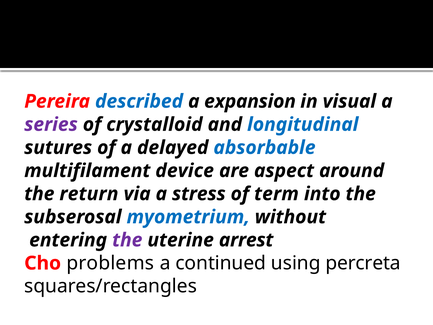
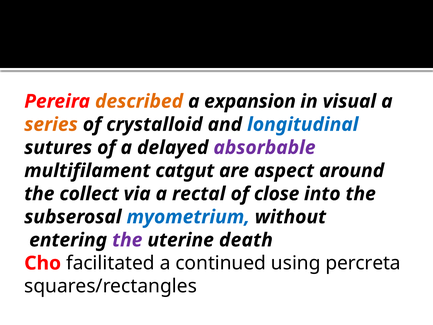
described colour: blue -> orange (139, 101)
series colour: purple -> orange (51, 124)
absorbable colour: blue -> purple (265, 147)
device: device -> catgut (185, 171)
return: return -> collect (89, 194)
stress: stress -> rectal (199, 194)
term: term -> close (277, 194)
arrest: arrest -> death (246, 240)
problems: problems -> facilitated (110, 263)
